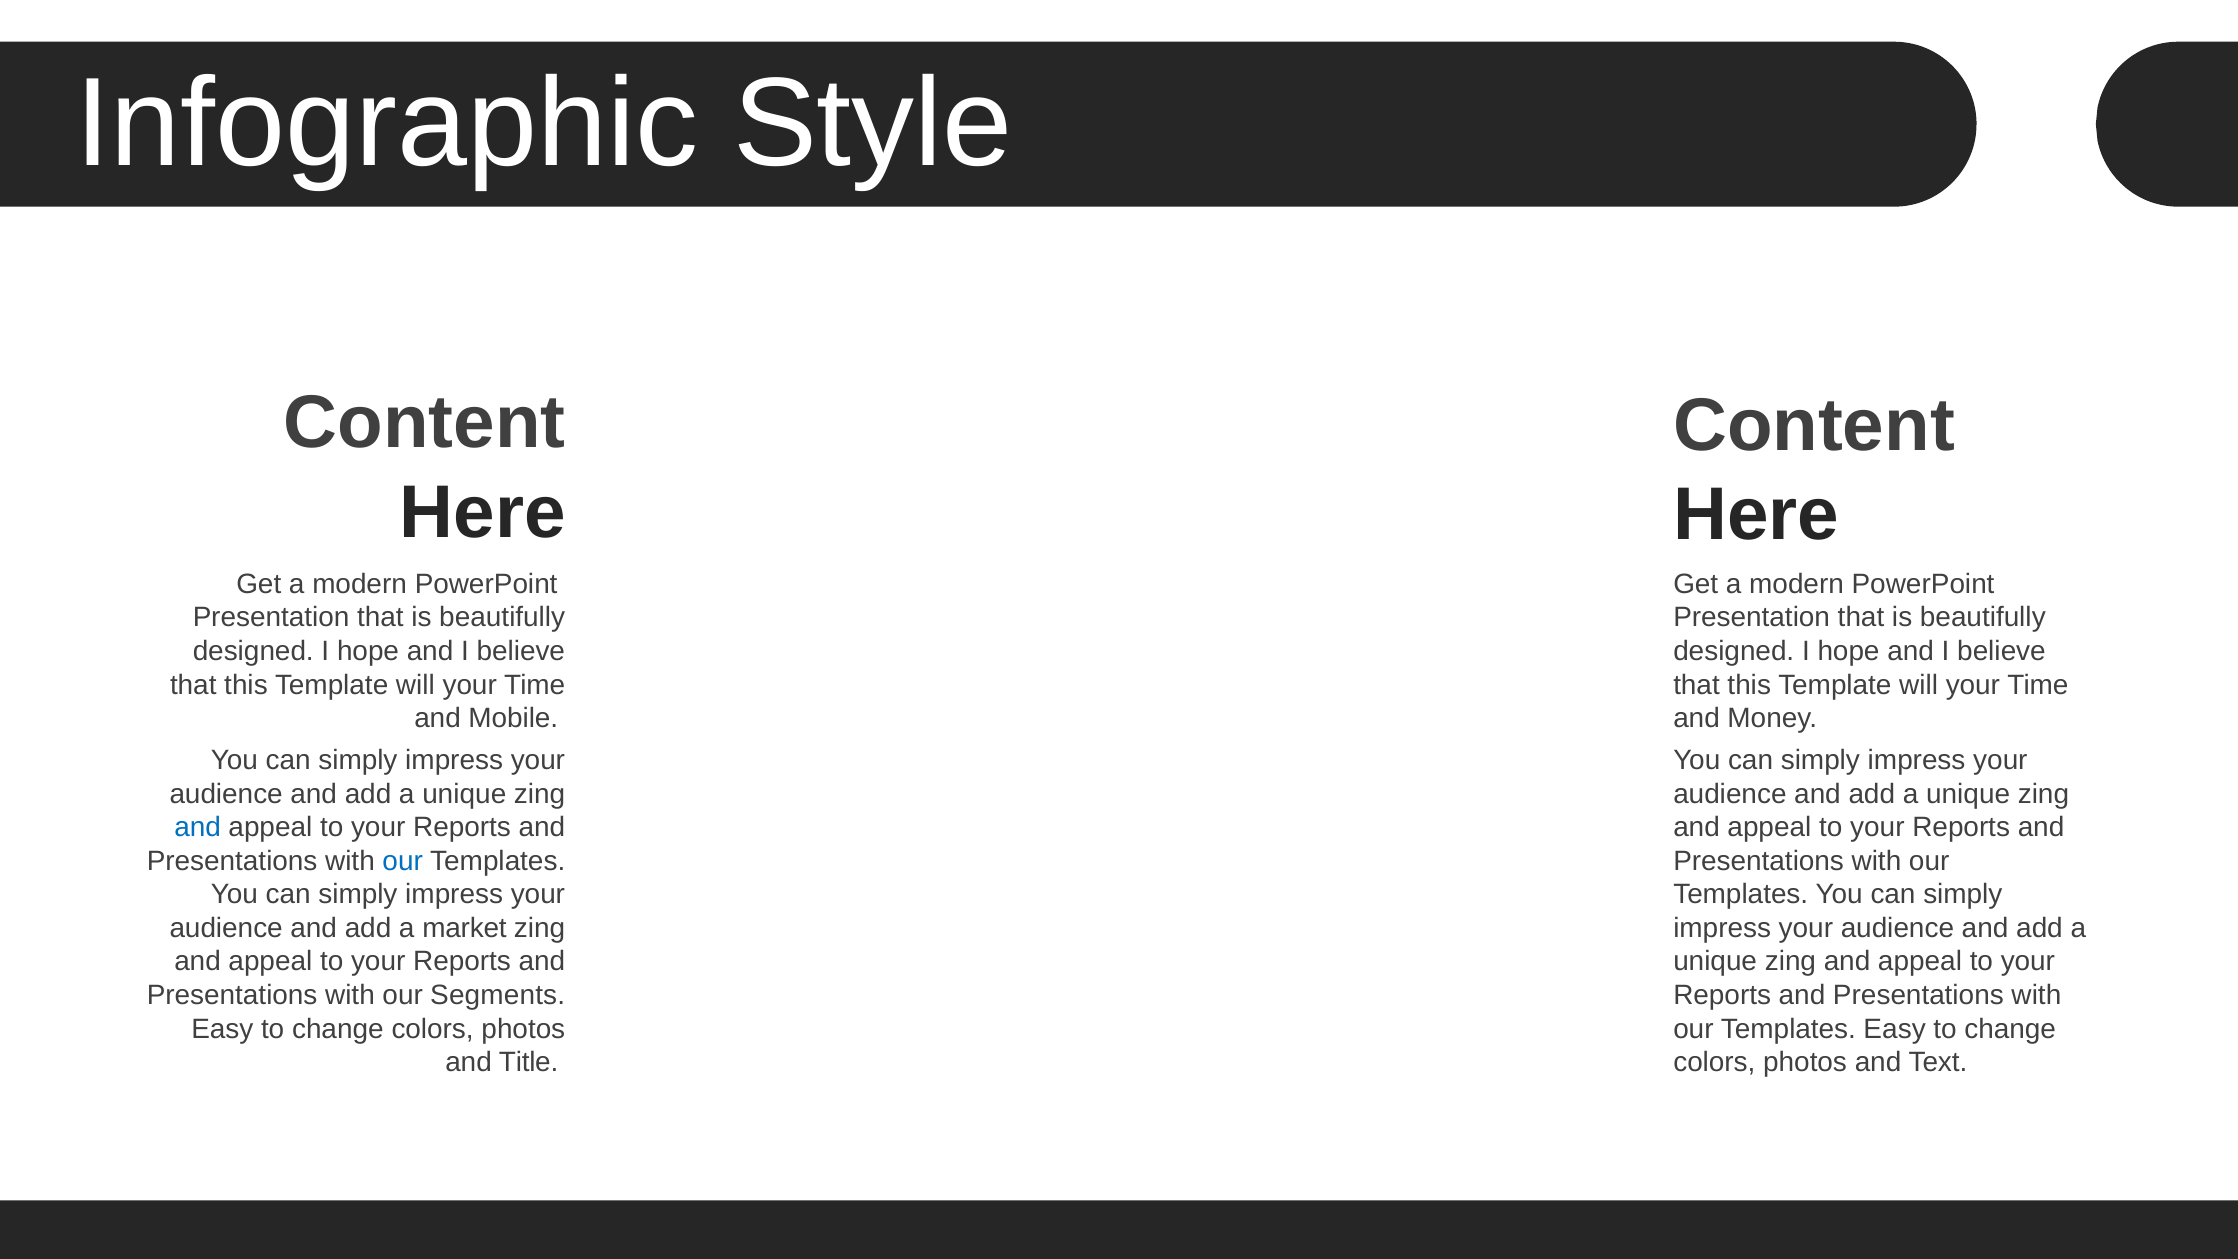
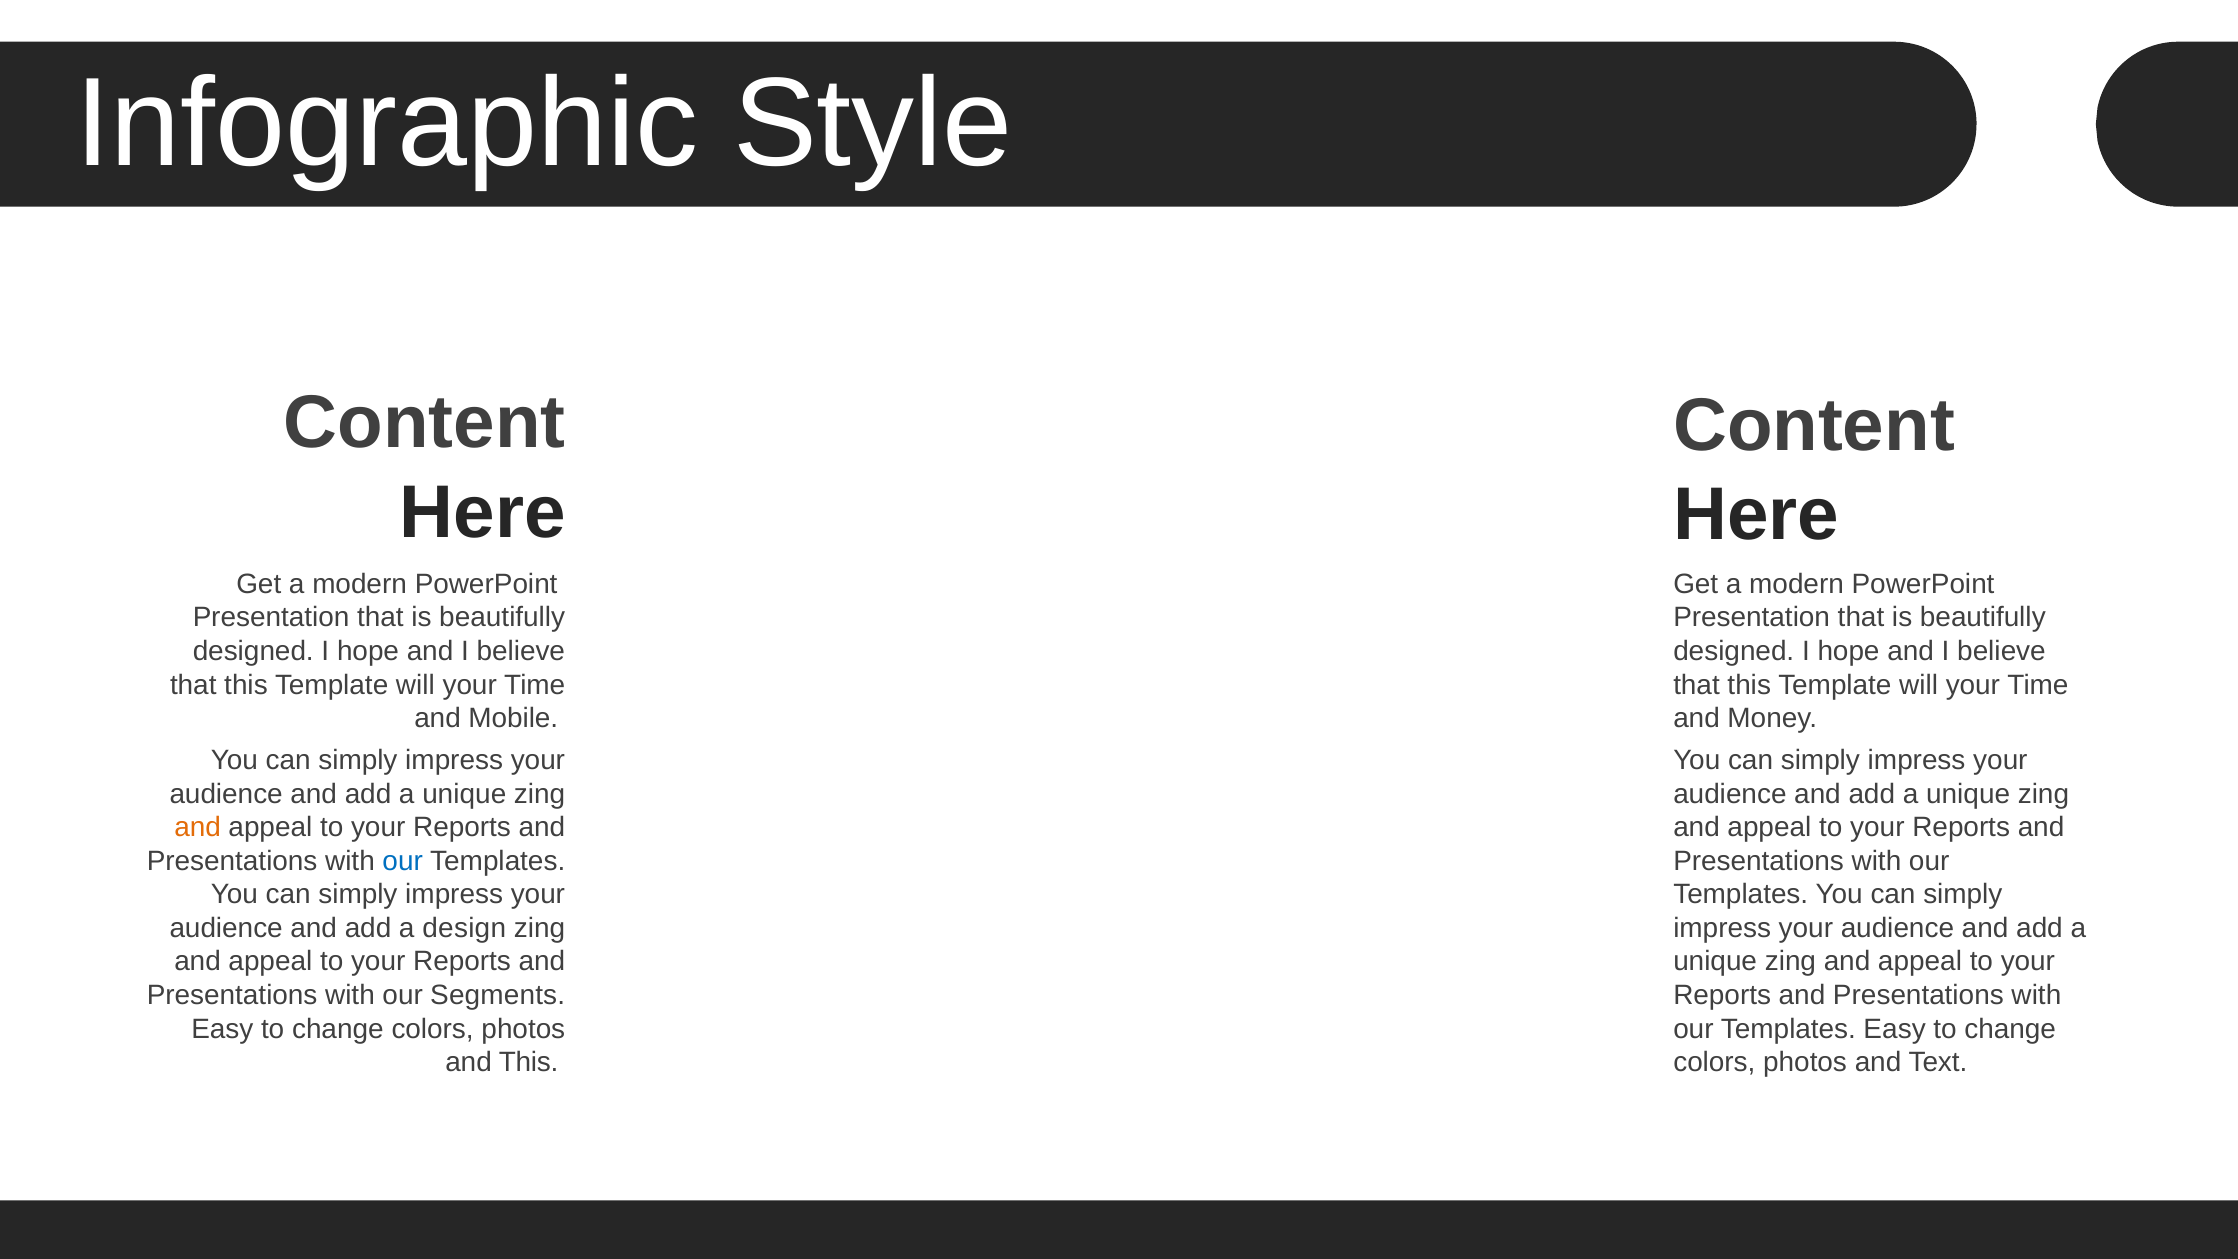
and colour: blue -> orange (198, 827)
market: market -> design (464, 928)
and Title: Title -> This (529, 1062)
